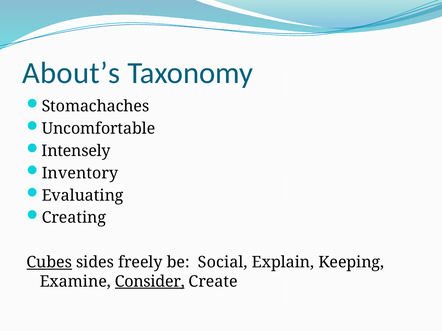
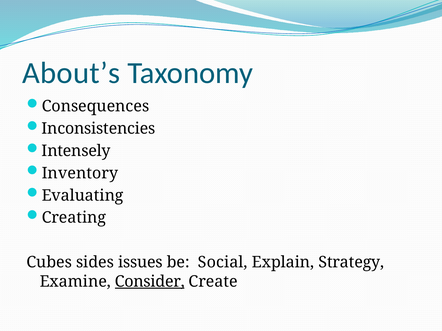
Stomachaches: Stomachaches -> Consequences (95, 106)
Uncomfortable: Uncomfortable -> Inconsistencies (99, 129)
Cubes underline: present -> none (49, 263)
freely: freely -> issues (140, 263)
Keeping: Keeping -> Strategy (351, 263)
